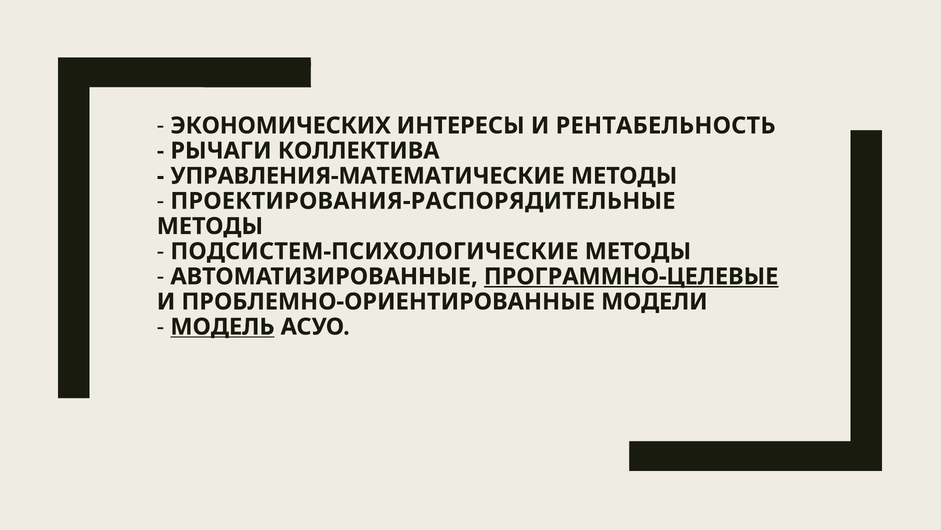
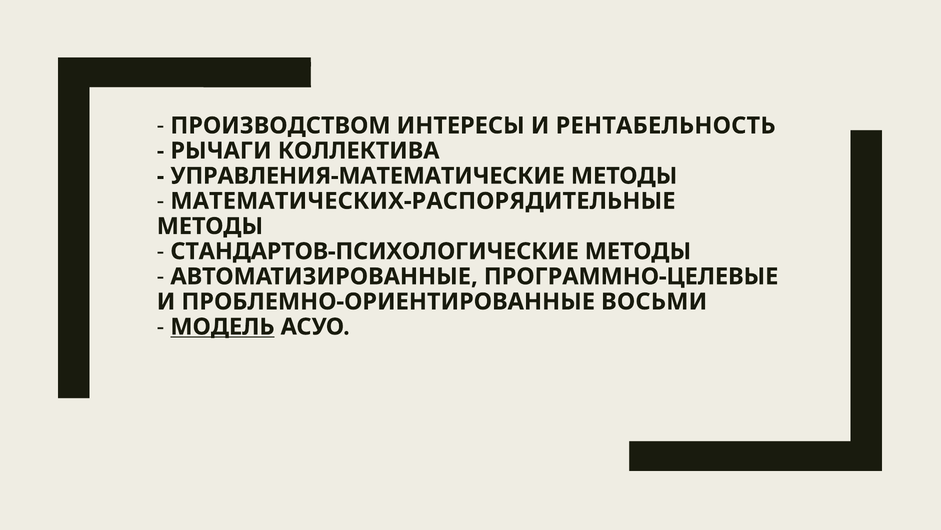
ЭКОНОМИЧЕСКИХ: ЭКОНОМИЧЕСКИХ -> ПРОИЗВОДСТВОМ (280, 125)
ПРОЕКТИРОВАНИЯ-РАСПОРЯДИТЕЛЬНЫЕ: ПРОЕКТИРОВАНИЯ-РАСПОРЯДИТЕЛЬНЫЕ -> МАТЕМАТИЧЕСКИХ-РАСПОРЯДИТЕЛЬНЫЕ (423, 201)
ПОДСИСТЕМ-ПСИХОЛОГИЧЕСКИЕ: ПОДСИСТЕМ-ПСИХОЛОГИЧЕСКИЕ -> СТАНДАРТОВ-ПСИХОЛОГИЧЕСКИЕ (375, 251)
ПРОГРАММНО-ЦЕЛЕВЫЕ underline: present -> none (631, 276)
МОДЕЛИ: МОДЕЛИ -> ВОСЬМИ (654, 301)
